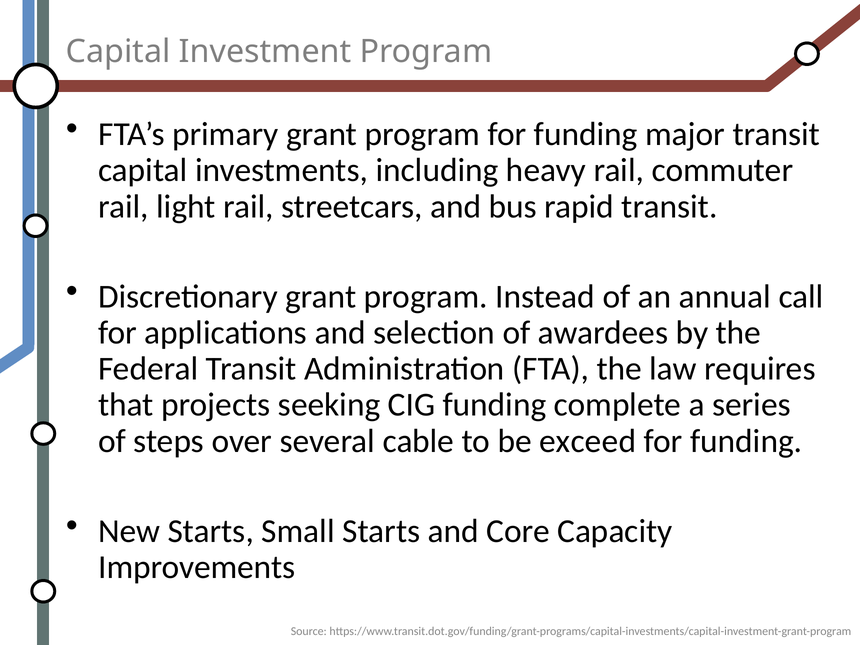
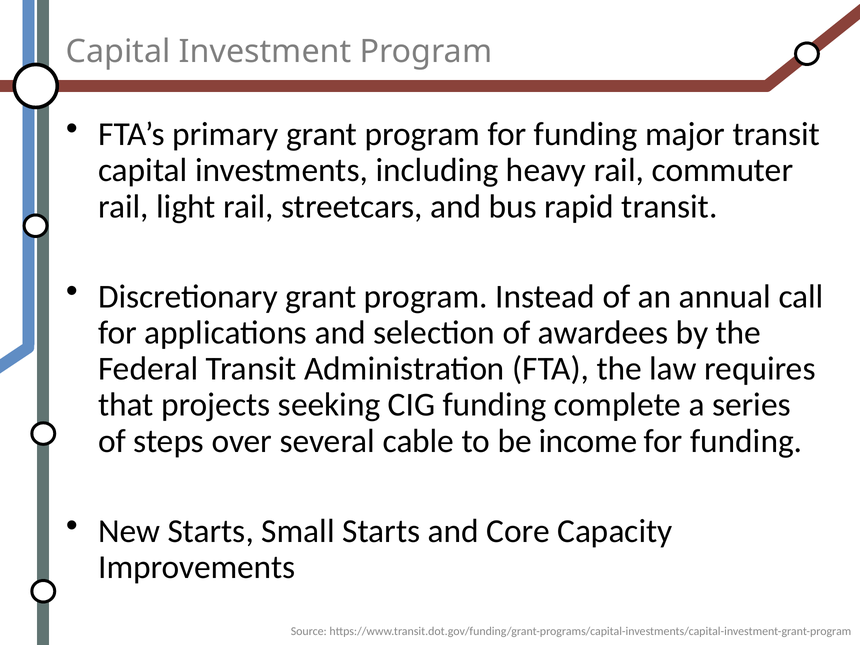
exceed: exceed -> income (588, 441)
